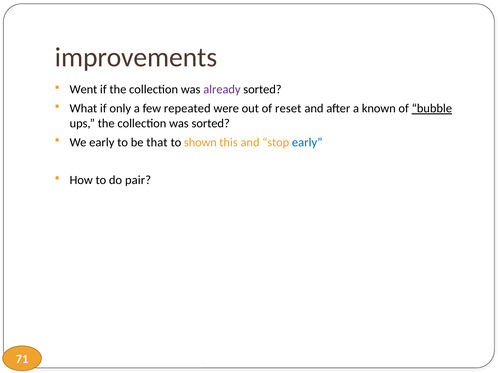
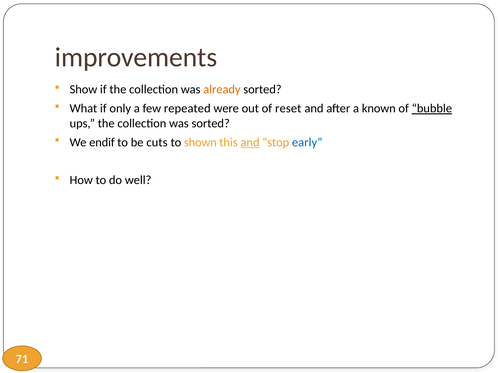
Went: Went -> Show (83, 90)
already colour: purple -> orange (222, 90)
We early: early -> endif (102, 143)
that: that -> cuts (157, 143)
and underline: none -> present (250, 143)
pair: pair -> well (138, 180)
